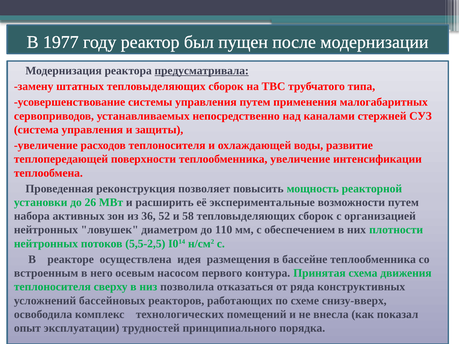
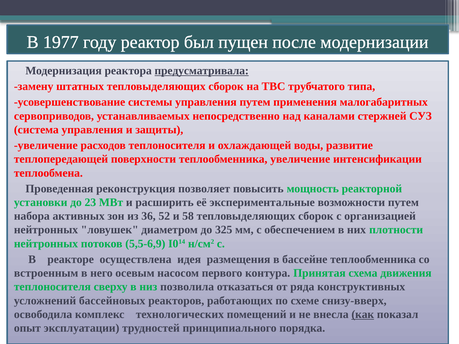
26: 26 -> 23 (90, 202)
110: 110 -> 325 (224, 230)
5,5-2,5: 5,5-2,5 -> 5,5-6,9 (145, 244)
как underline: none -> present (363, 315)
